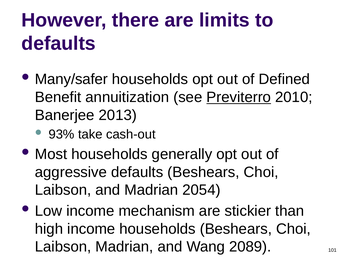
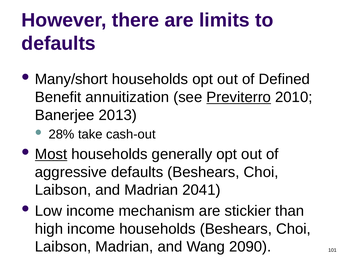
Many/safer: Many/safer -> Many/short (71, 79)
93%: 93% -> 28% (62, 134)
Most underline: none -> present (51, 154)
2054: 2054 -> 2041 (201, 190)
2089: 2089 -> 2090 (250, 246)
